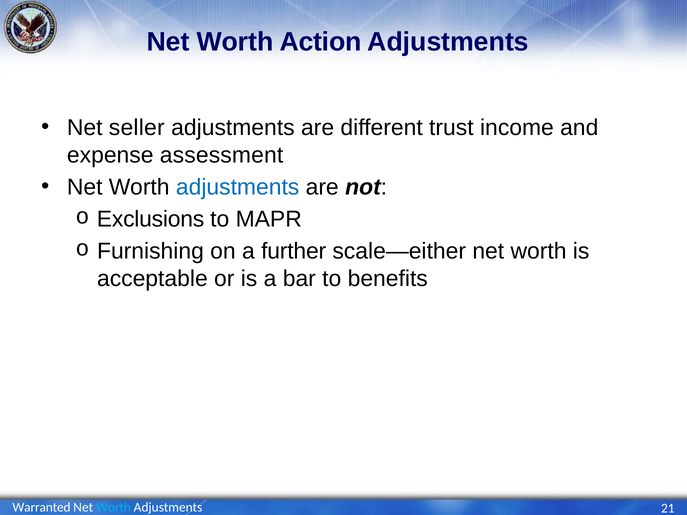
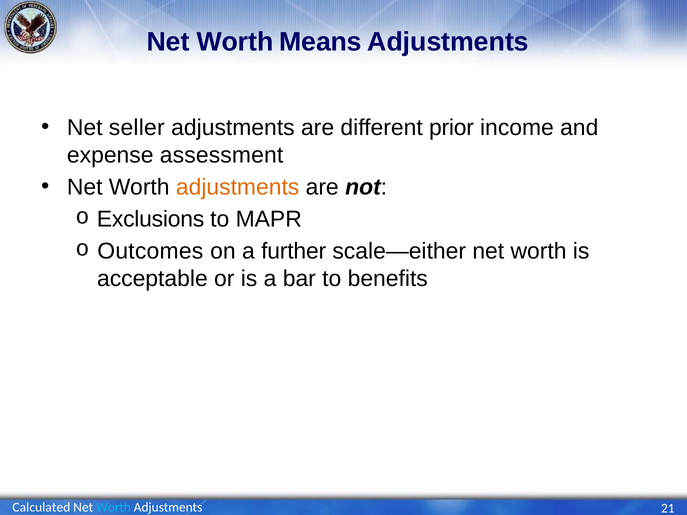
Action: Action -> Means (320, 42)
trust: trust -> prior (451, 128)
adjustments colour: blue -> orange (238, 187)
Furnishing: Furnishing -> Outcomes (150, 251)
Warranted: Warranted -> Calculated (41, 508)
